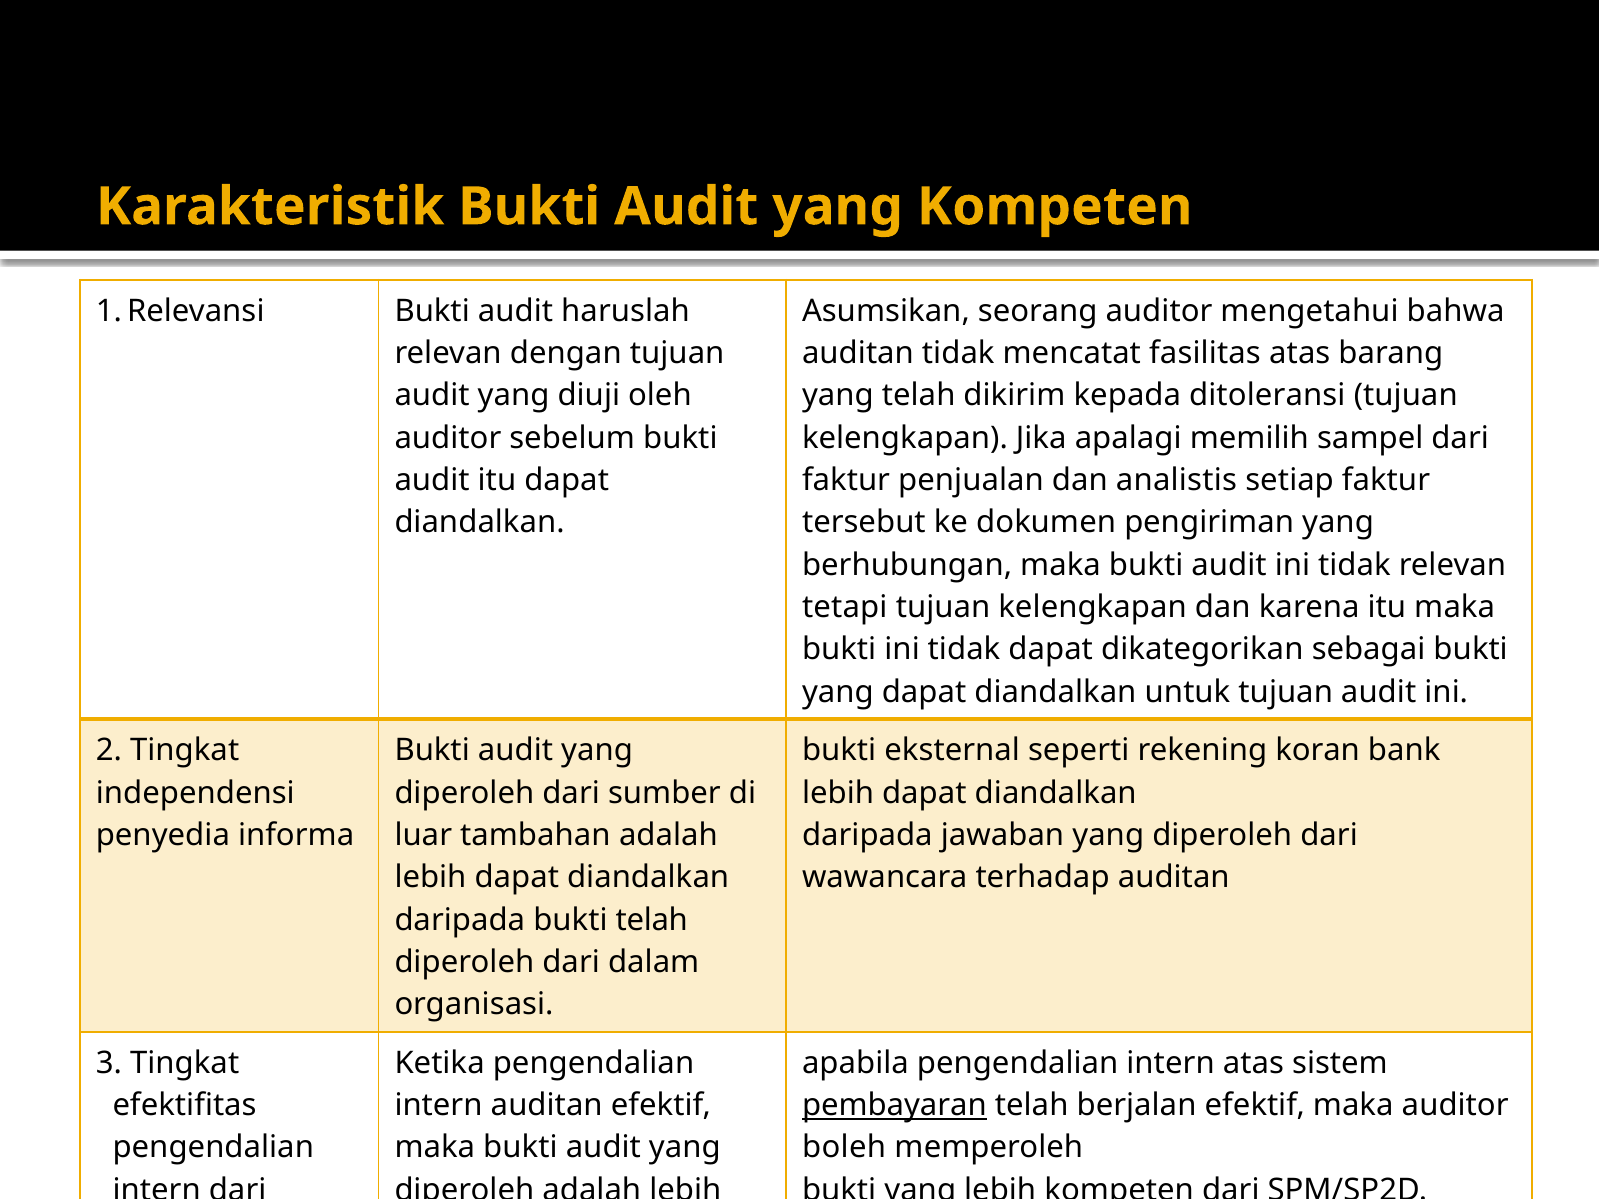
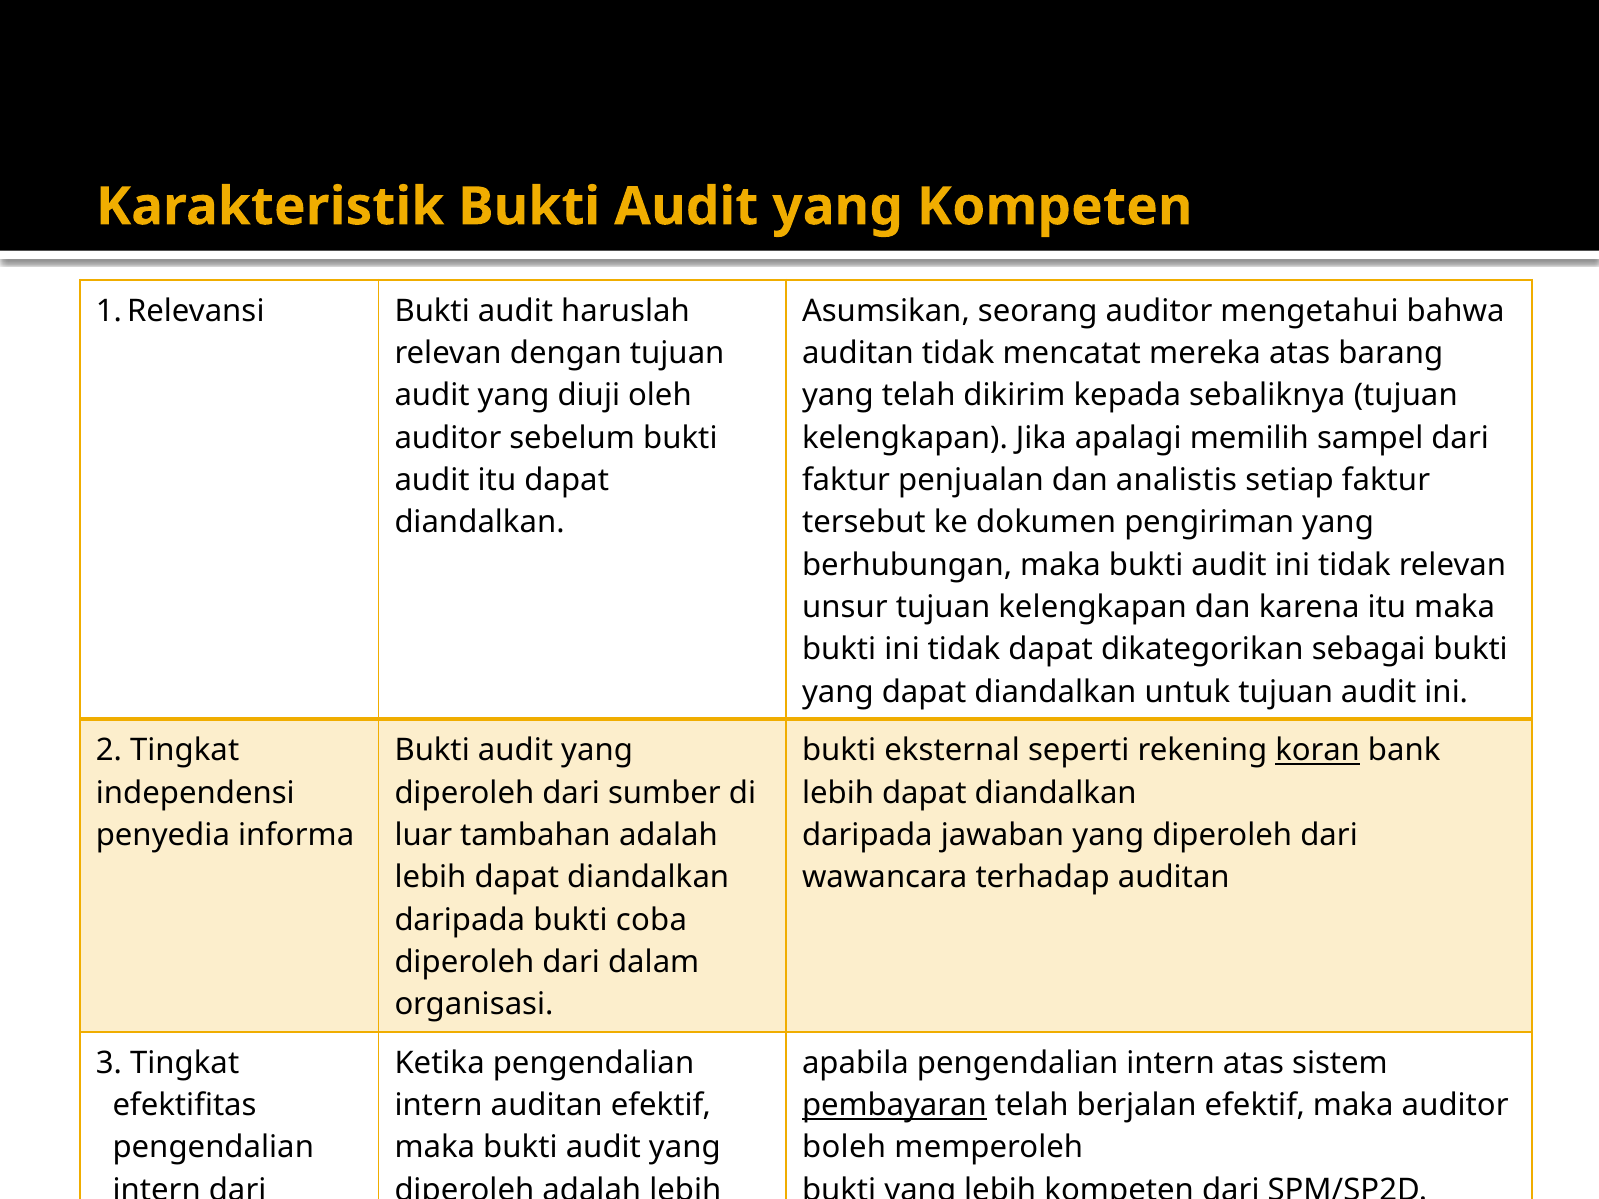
fasilitas: fasilitas -> mereka (1205, 353)
ditoleransi: ditoleransi -> sebaliknya (1267, 396)
tetapi: tetapi -> unsur (845, 607)
koran underline: none -> present (1318, 751)
bukti telah: telah -> coba (651, 920)
